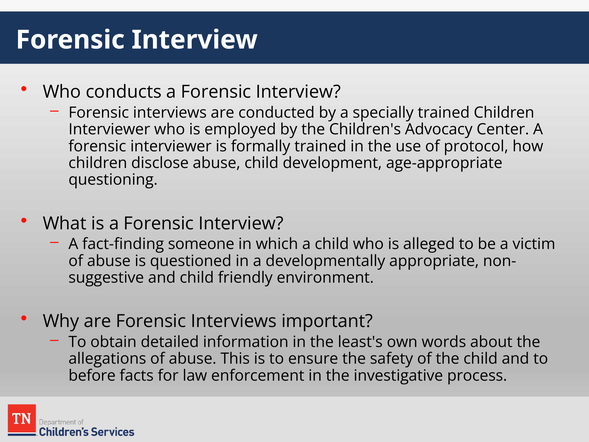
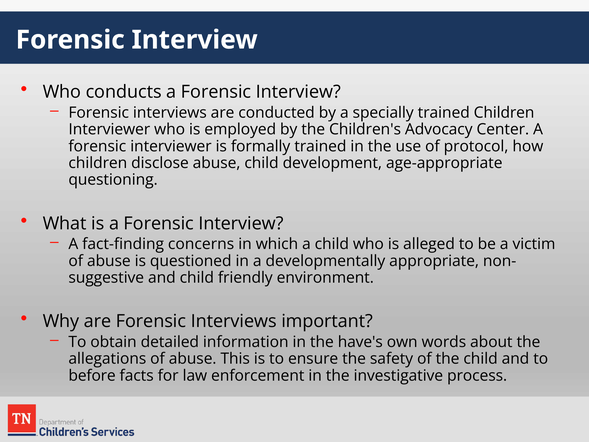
someone: someone -> concerns (201, 244)
least's: least's -> have's (360, 342)
